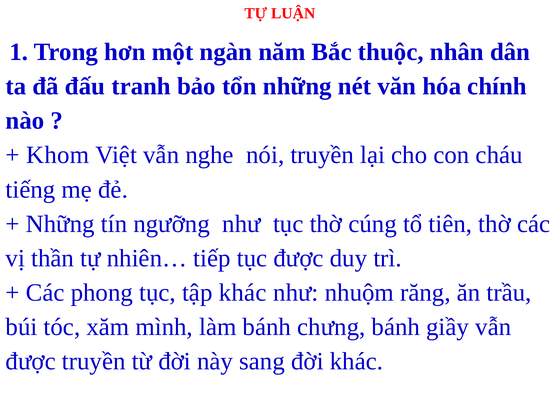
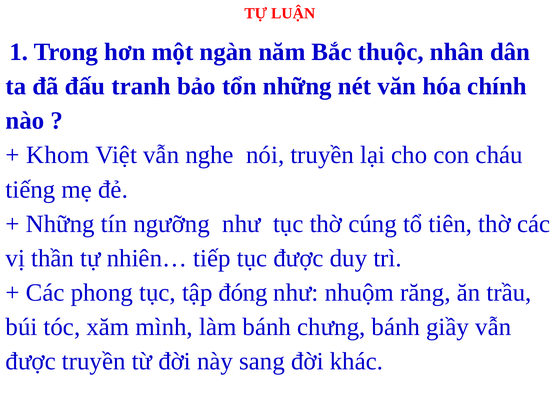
tập khác: khác -> đóng (243, 293)
